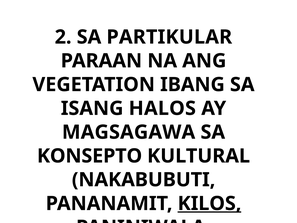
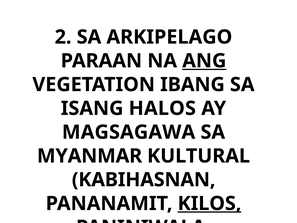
PARTIKULAR: PARTIKULAR -> ARKIPELAGO (169, 37)
ANG underline: none -> present (204, 61)
KONSEPTO: KONSEPTO -> MYANMAR (90, 156)
NAKABUBUTI: NAKABUBUTI -> KABIHASNAN (144, 180)
